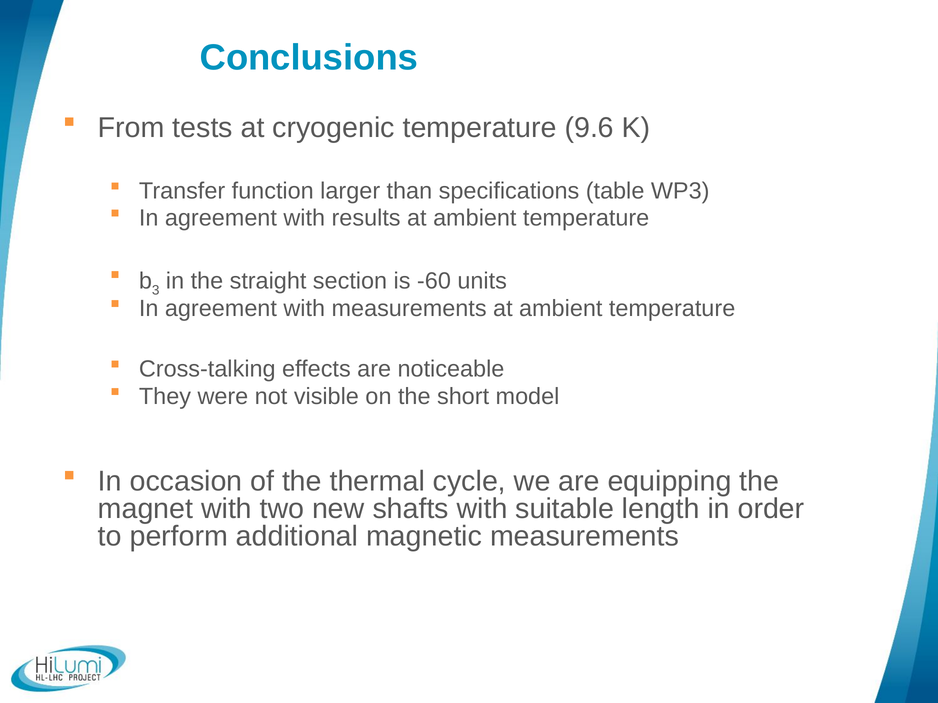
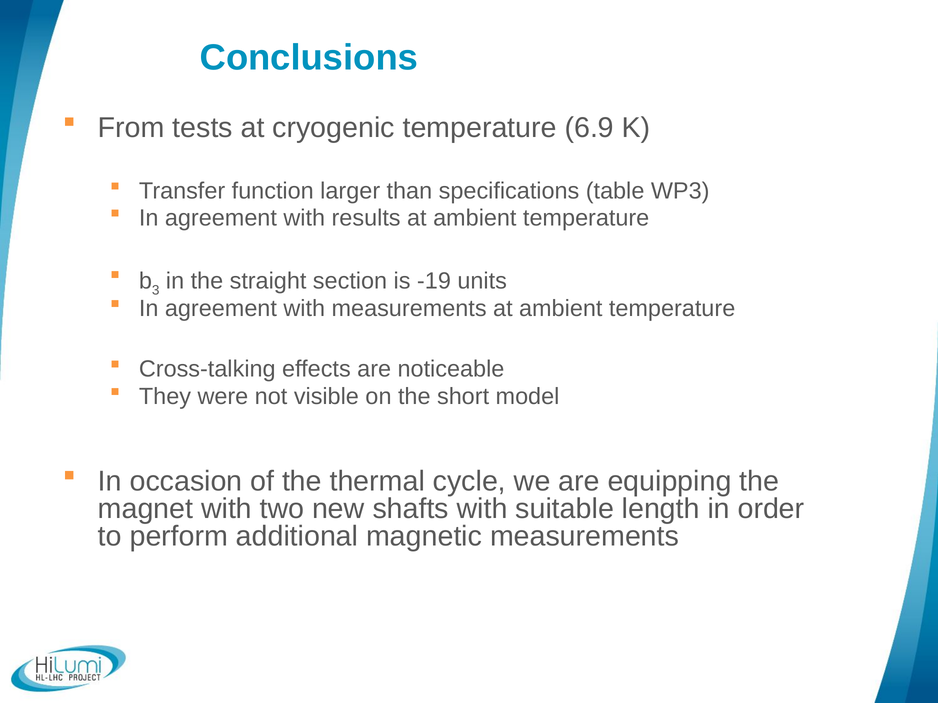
9.6: 9.6 -> 6.9 (589, 128)
-60: -60 -> -19 (434, 281)
